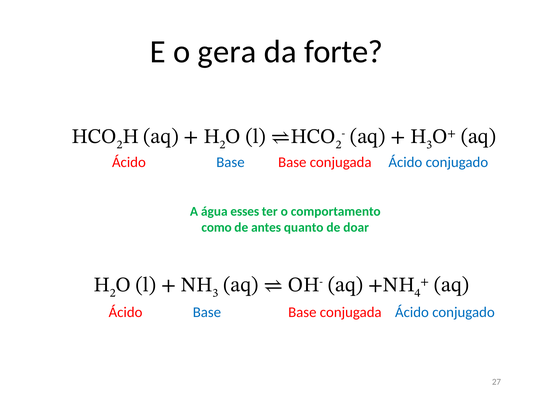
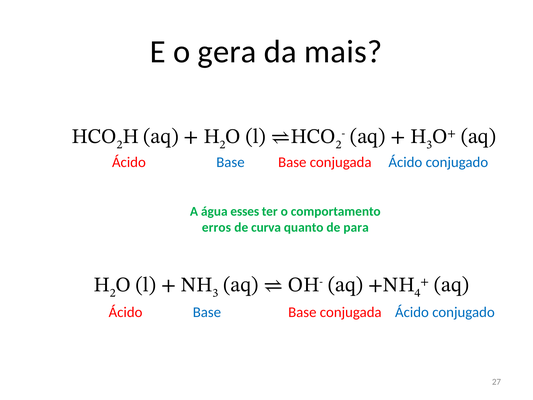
forte: forte -> mais (343, 52)
como: como -> erros (216, 227)
antes: antes -> curva (266, 227)
doar: doar -> para (356, 227)
